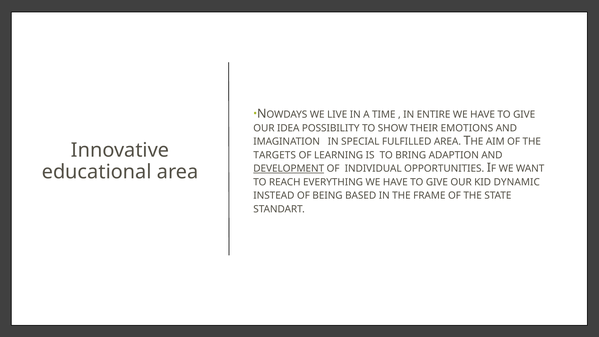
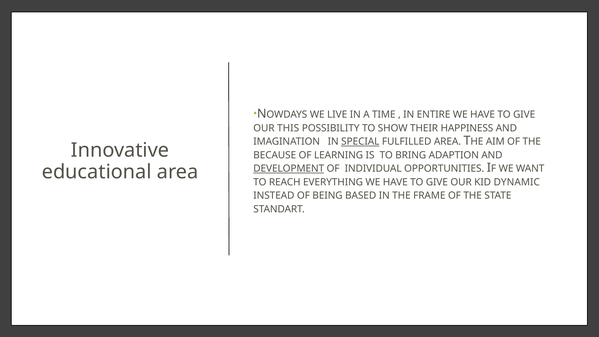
IDEA: IDEA -> THIS (288, 128)
EMOTIONS: EMOTIONS -> HAPPINESS (467, 128)
SPECIAL underline: none -> present (360, 142)
TARGETS: TARGETS -> BECAUSE (275, 155)
